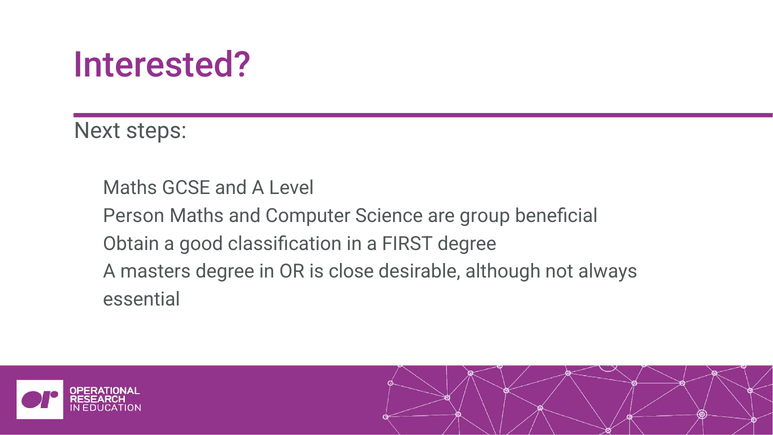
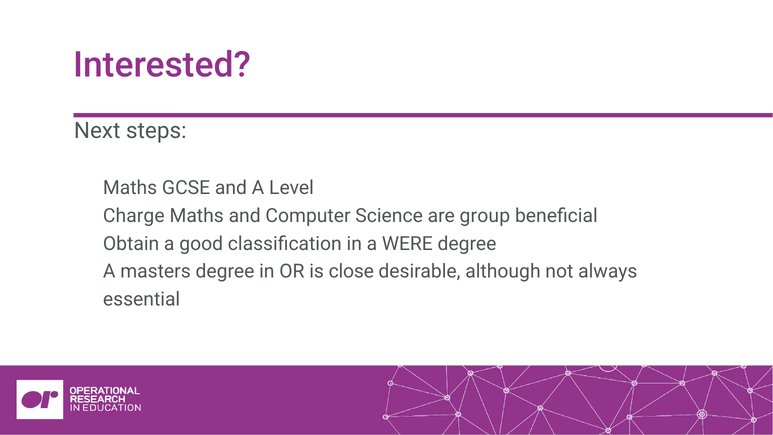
Person: Person -> Charge (134, 216)
FIRST: FIRST -> WERE (407, 244)
